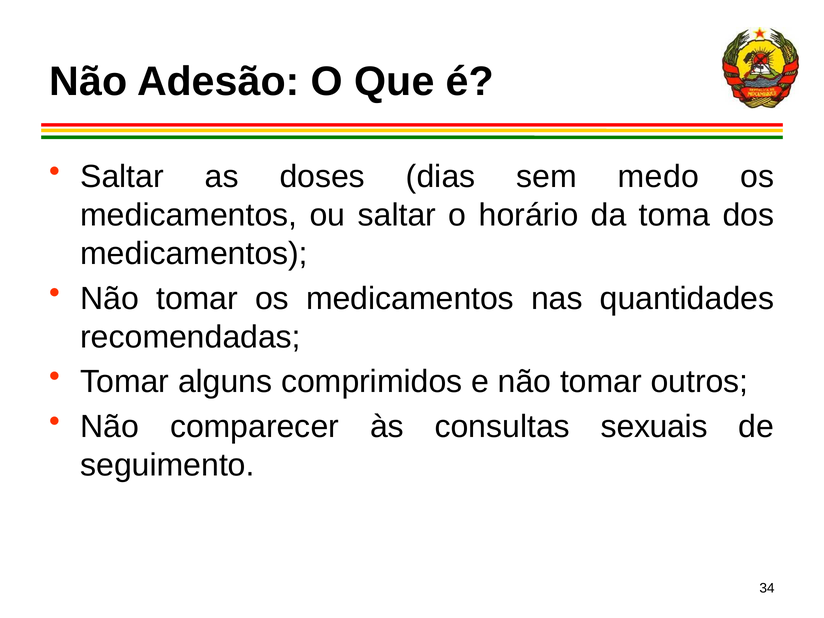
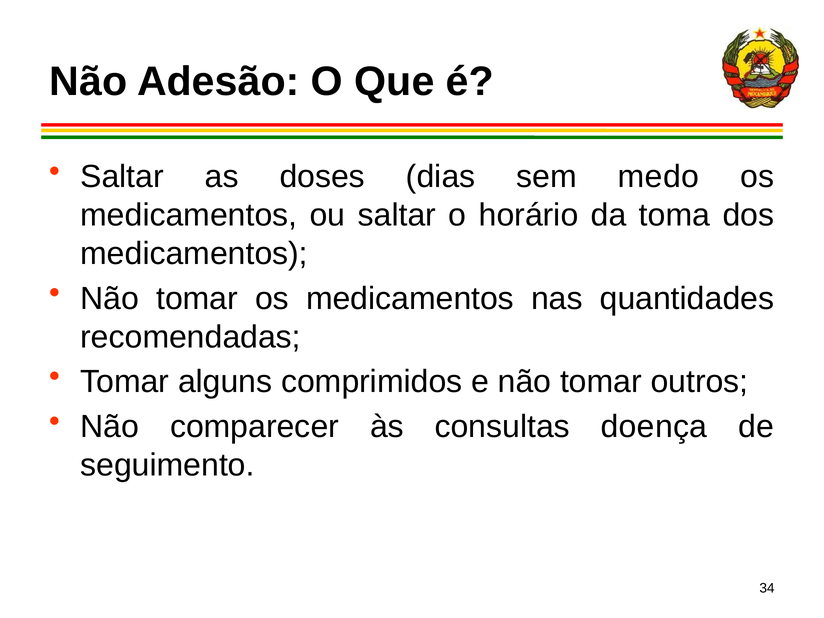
sexuais: sexuais -> doença (654, 427)
